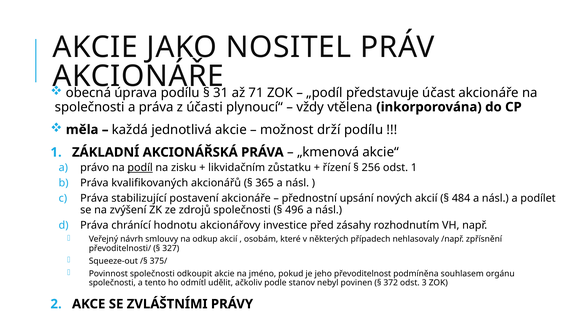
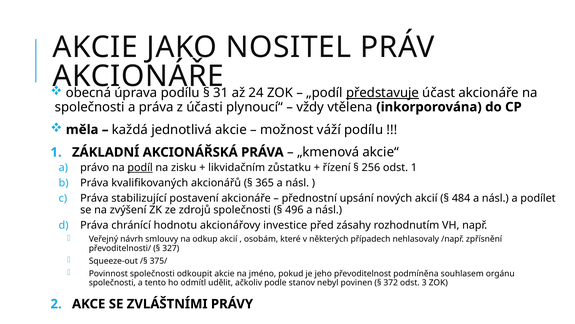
71: 71 -> 24 (256, 93)
představuje underline: none -> present (383, 93)
drží: drží -> váží (329, 129)
